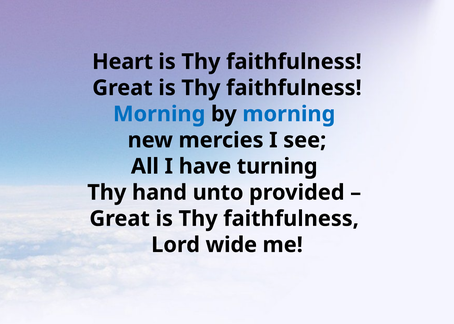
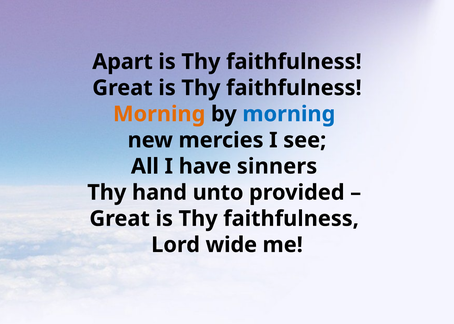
Heart: Heart -> Apart (123, 62)
Morning colour: blue -> orange (159, 114)
turning: turning -> sinners (277, 166)
